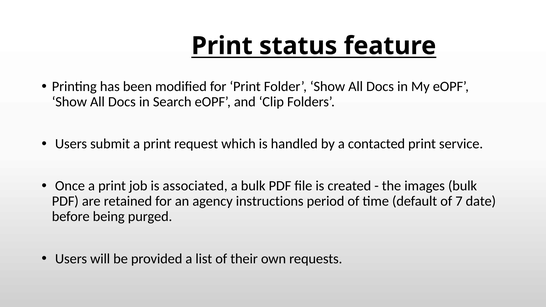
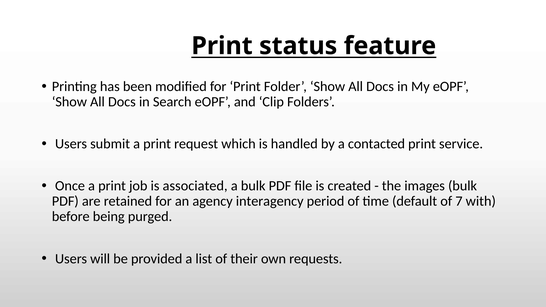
instructions: instructions -> interagency (270, 201)
date: date -> with (481, 201)
